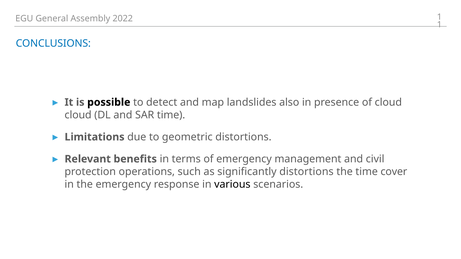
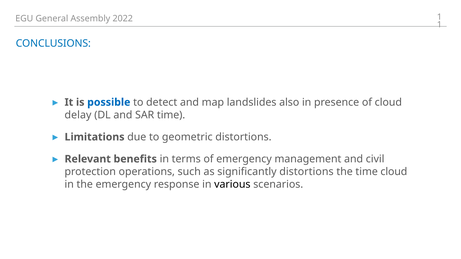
possible colour: black -> blue (109, 102)
cloud: cloud -> delay (78, 115)
time cover: cover -> cloud (394, 172)
